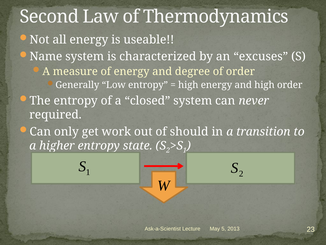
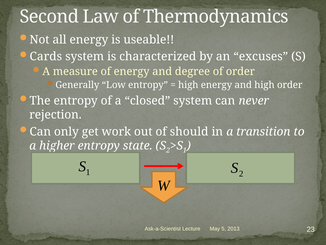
Name: Name -> Cards (46, 56)
required: required -> rejection (55, 115)
